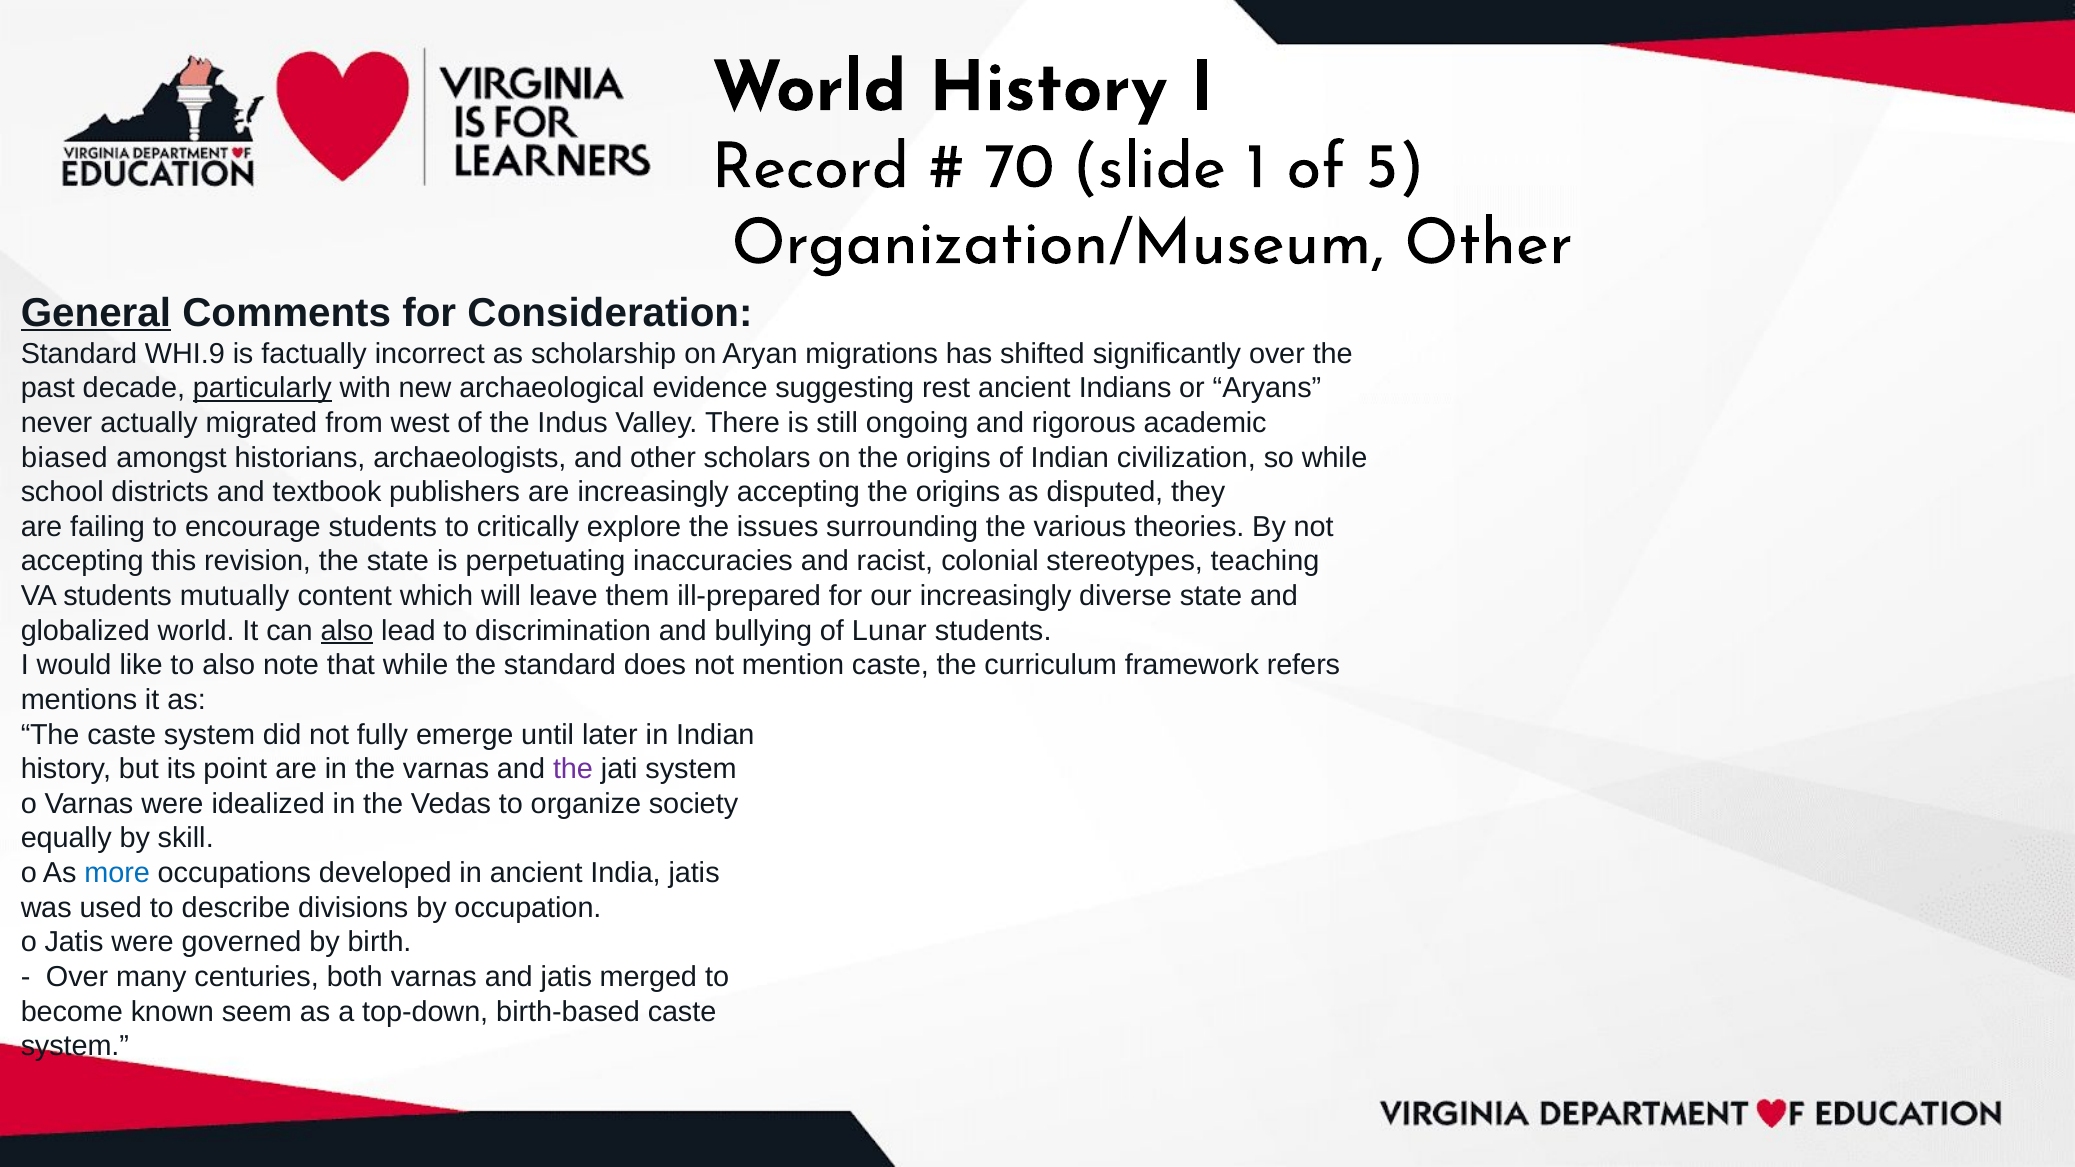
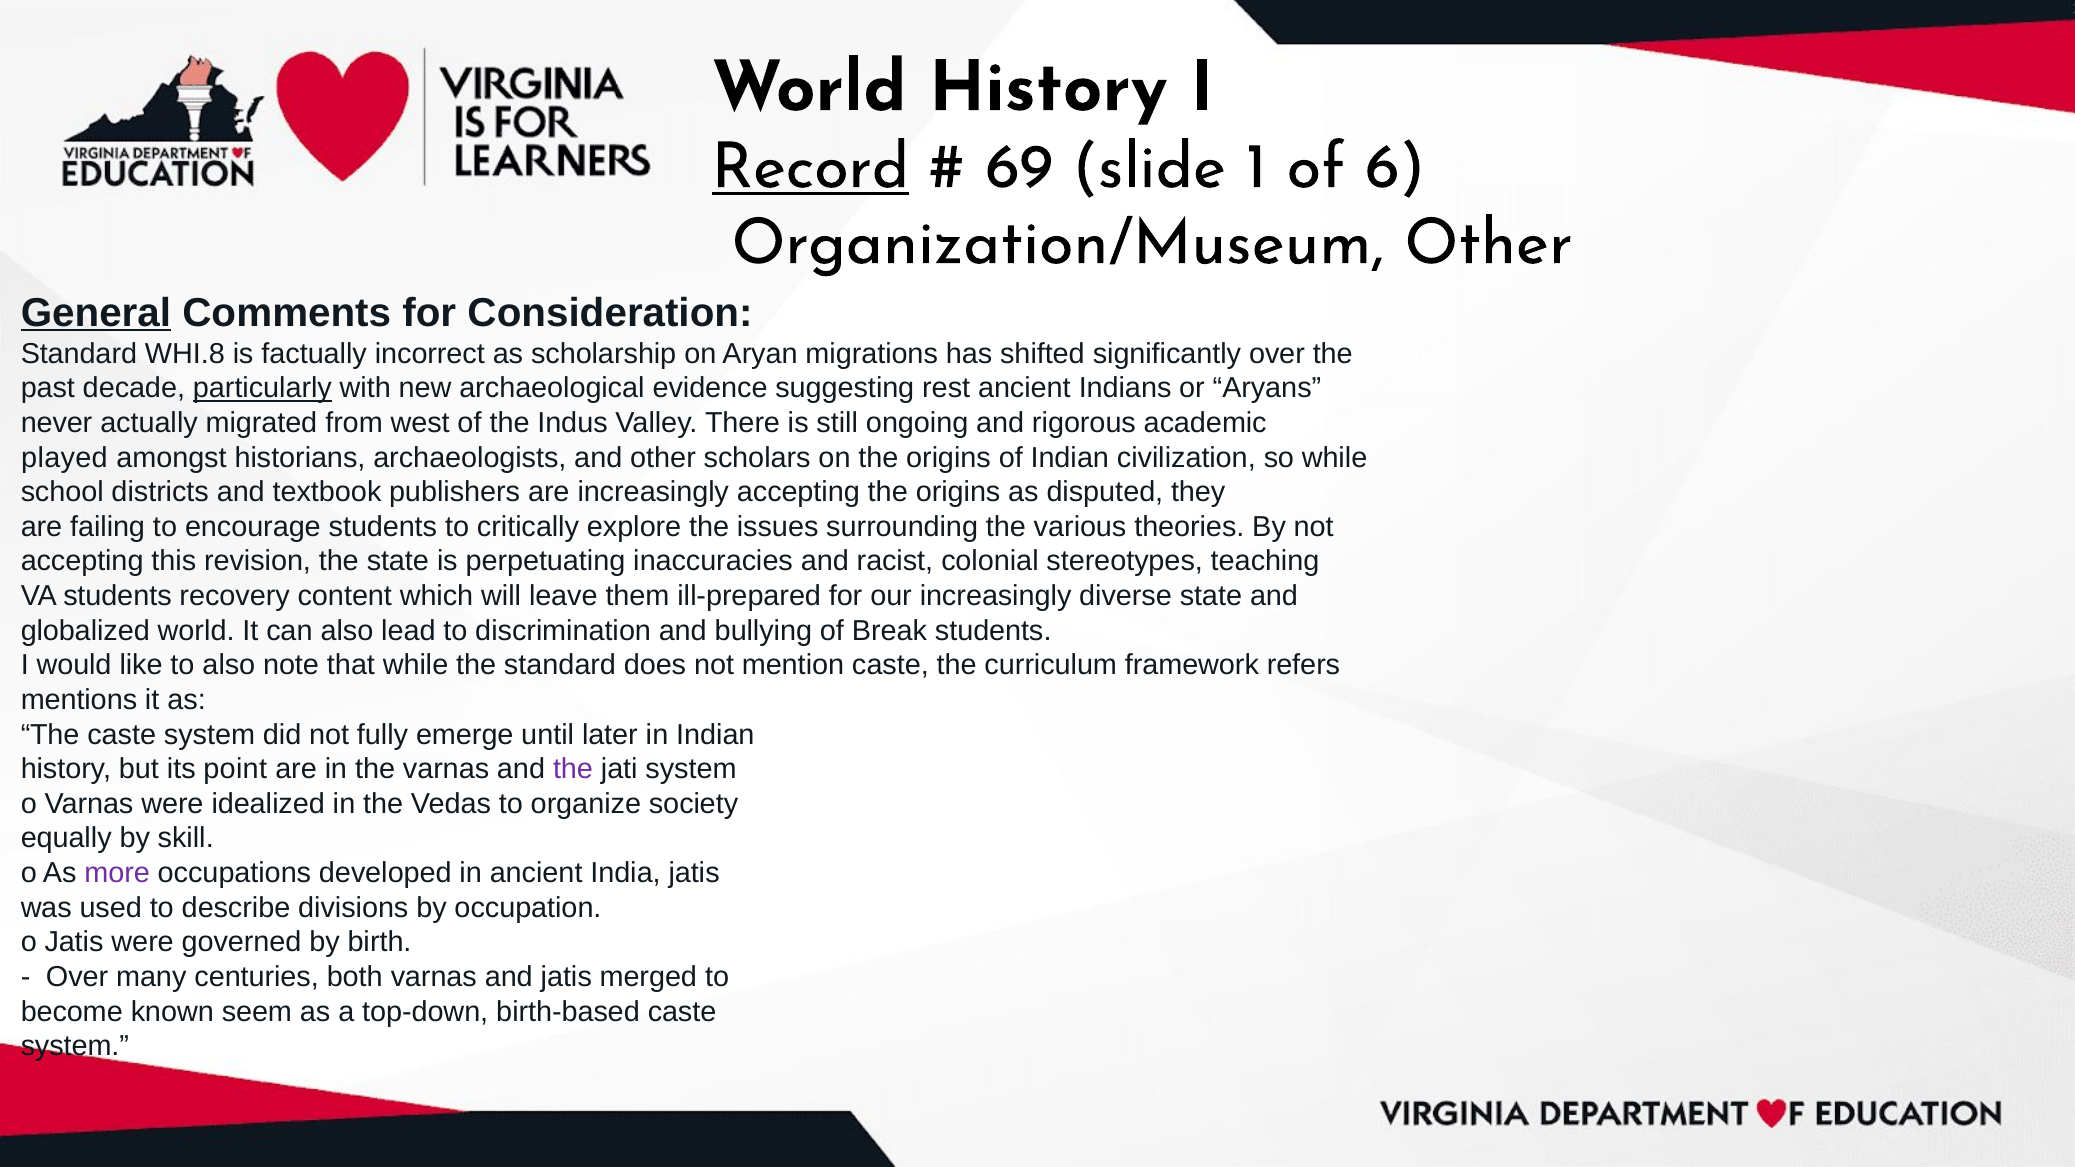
Record underline: none -> present (810, 166)
70: 70 -> 69 (1019, 166)
5: 5 -> 6 (1395, 166)
WHI.9: WHI.9 -> WHI.8 (185, 354)
biased: biased -> played (64, 458)
mutually: mutually -> recovery (235, 596)
also underline: present -> none (347, 631)
Lunar: Lunar -> Break (889, 631)
more colour: blue -> purple (117, 873)
